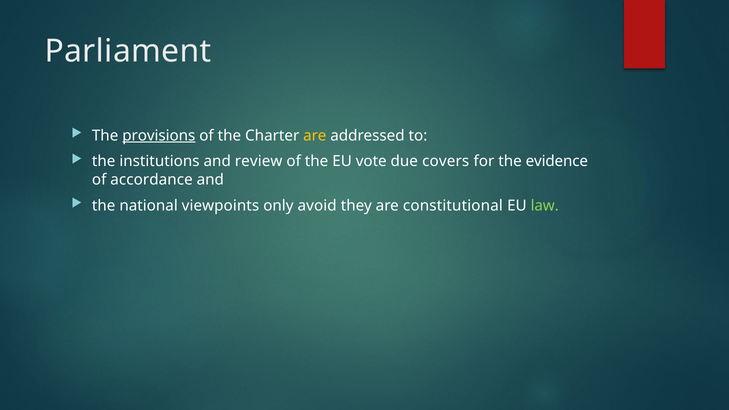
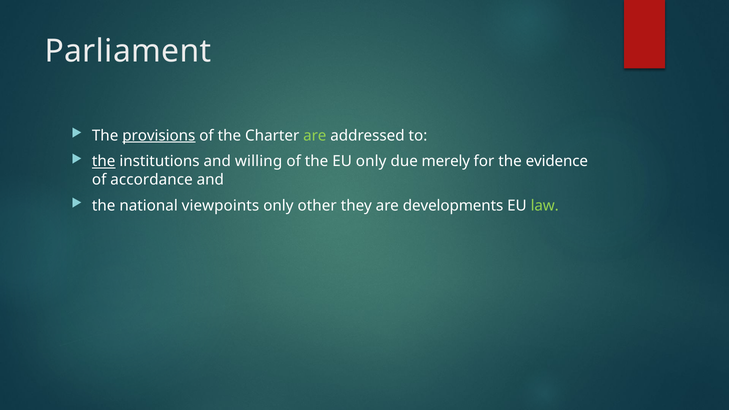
are colour: yellow -> light green (315, 136)
the underline: none -> present (104, 162)
review: review -> willing (259, 162)
EU vote: vote -> only (371, 162)
covers: covers -> merely (446, 162)
avoid: avoid -> other (317, 206)
constitutional: constitutional -> developments (453, 206)
